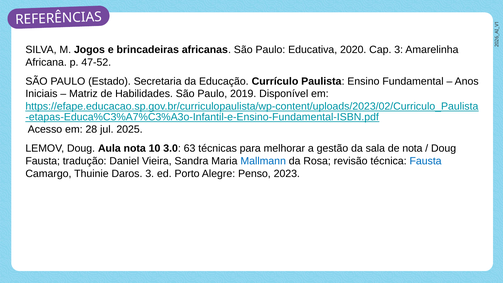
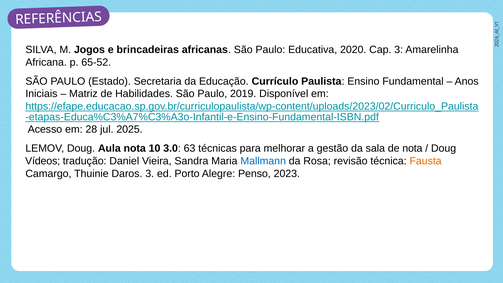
47-52: 47-52 -> 65-52 (96, 62)
Fausta: Fausta -> Vídeos (43, 161)
Fausta colour: blue -> orange (426, 161)
